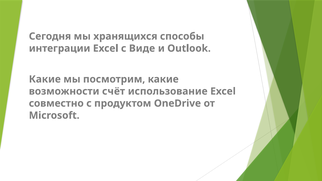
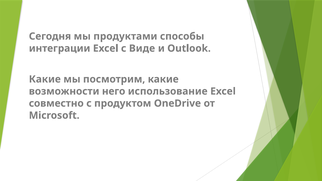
хранящихся: хранящихся -> продуктами (125, 36)
счёт: счёт -> него (114, 91)
